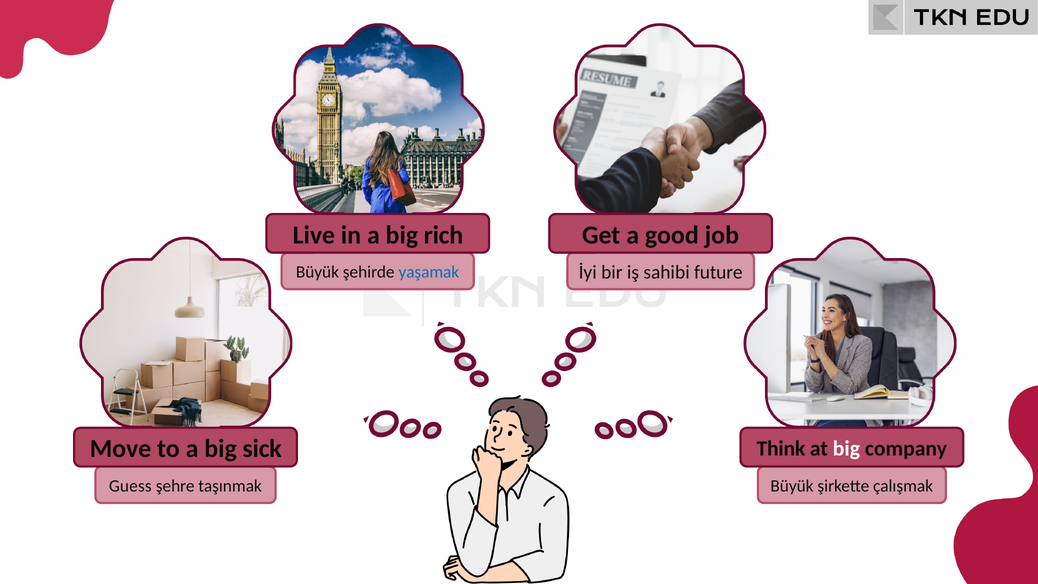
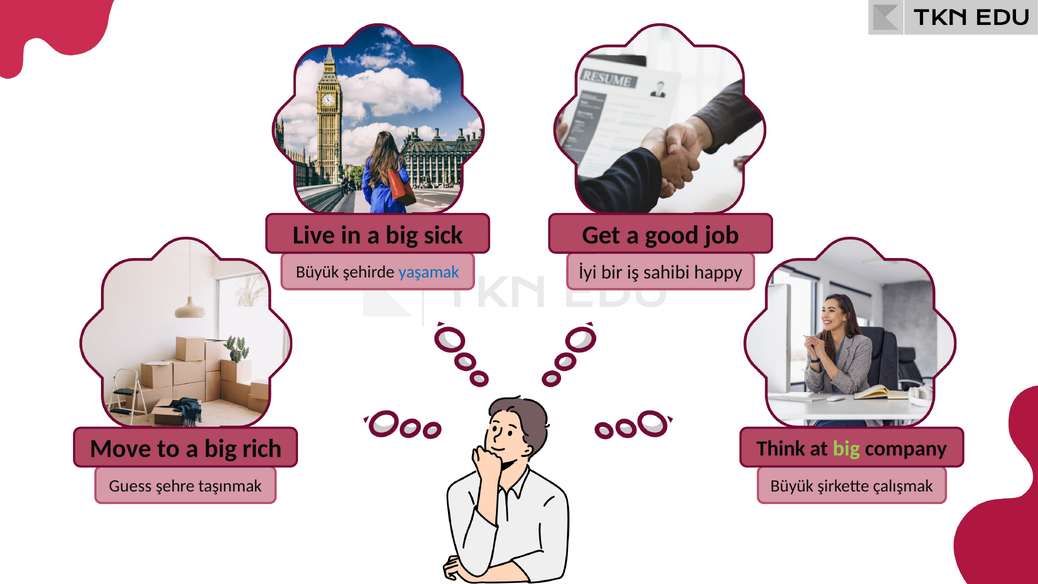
rich: rich -> sick (443, 235)
future: future -> happy (718, 272)
sick: sick -> rich (262, 449)
big colour: white -> light green (846, 449)
